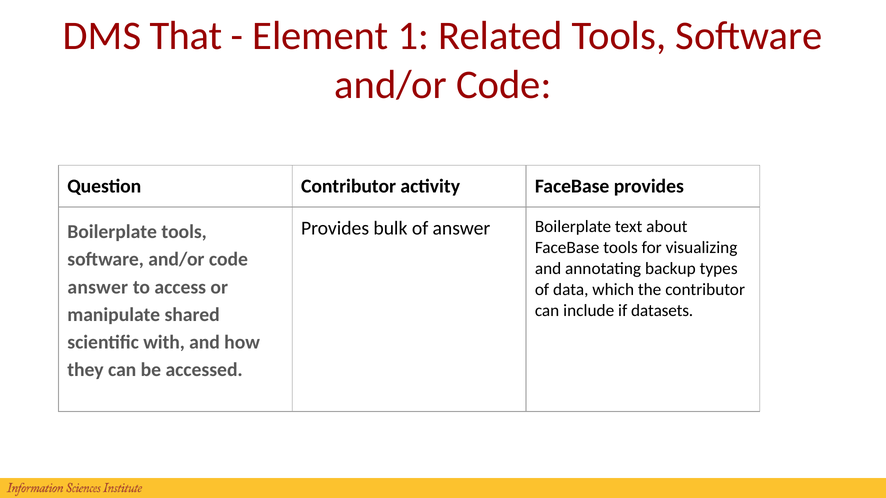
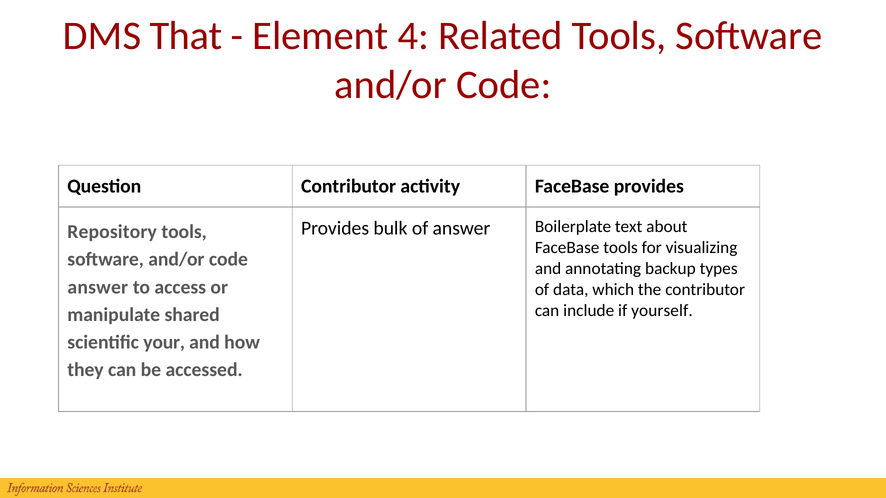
1: 1 -> 4 (413, 36)
Boilerplate: Boilerplate -> Repository (112, 232)
datasets: datasets -> yourself (662, 311)
with: with -> your (164, 343)
